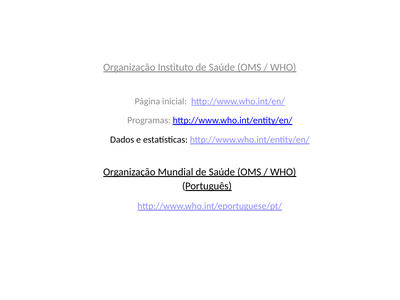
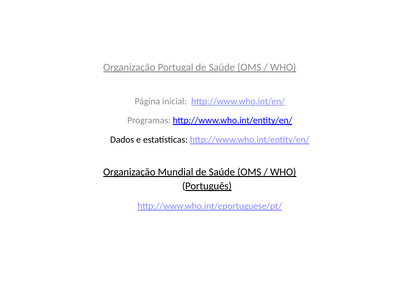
Instituto: Instituto -> Portugal (176, 67)
